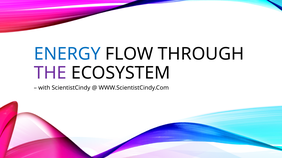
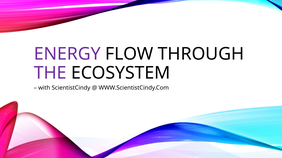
ENERGY colour: blue -> purple (67, 54)
